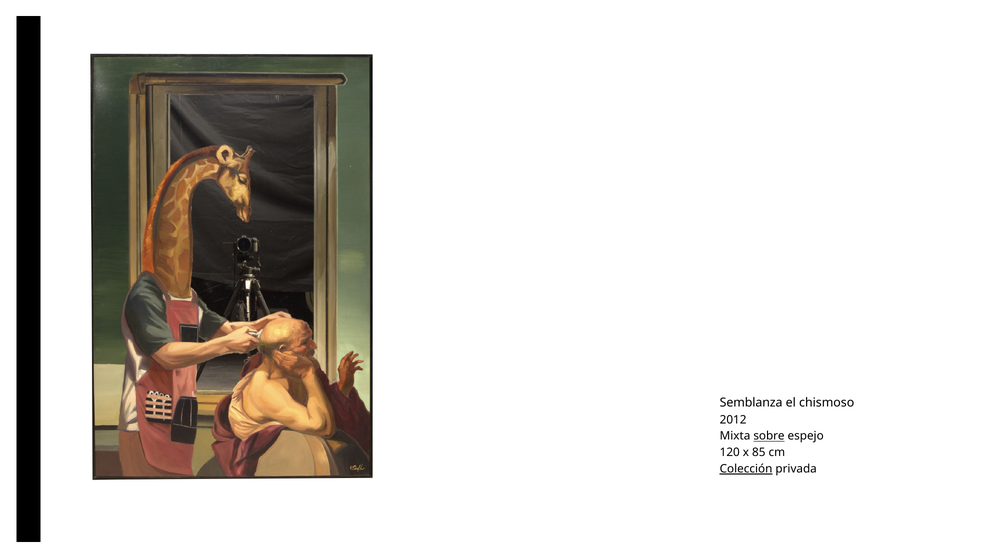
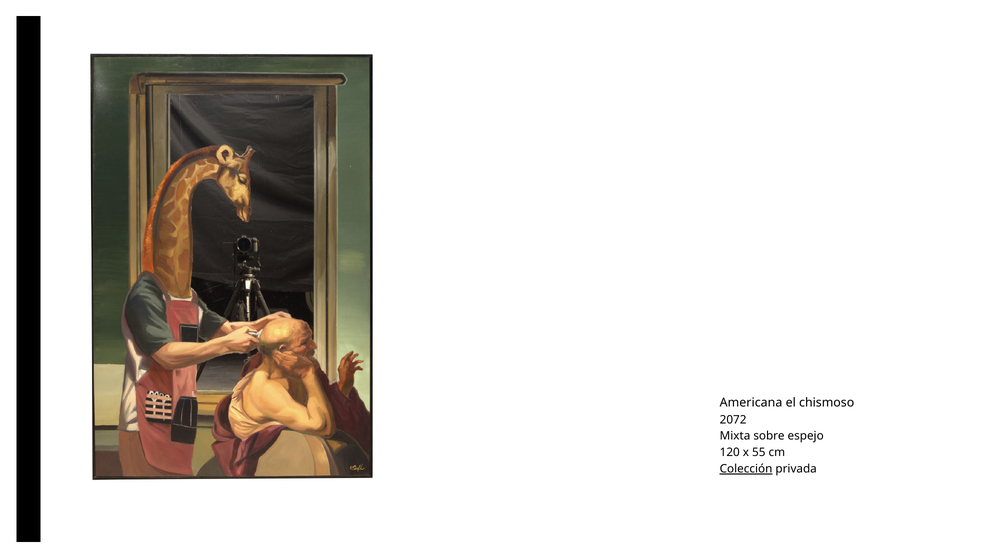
Semblanza: Semblanza -> Americana (751, 402)
2012: 2012 -> 2072 (733, 419)
sobre underline: present -> none (769, 436)
85: 85 -> 55 (759, 452)
